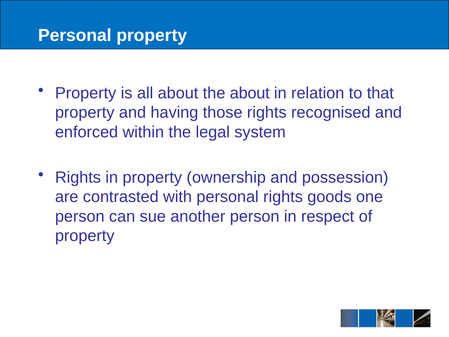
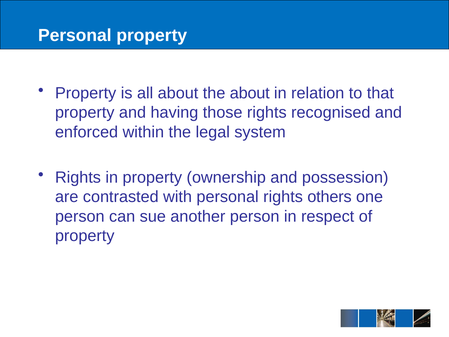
goods: goods -> others (330, 197)
